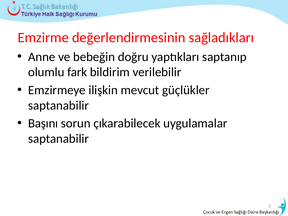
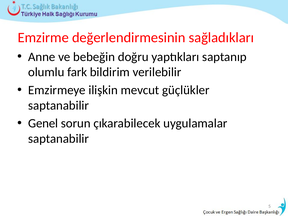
Başını: Başını -> Genel (43, 123)
